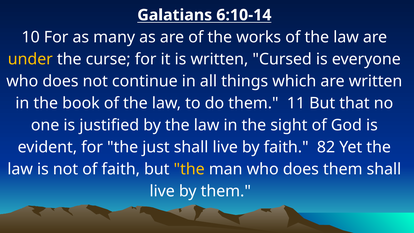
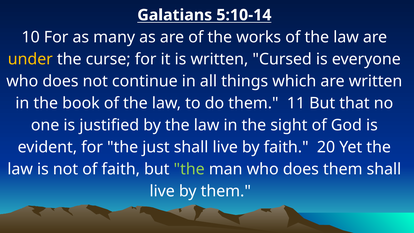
6:10-14: 6:10-14 -> 5:10-14 (244, 15)
82: 82 -> 20 (326, 147)
the colour: yellow -> light green (189, 169)
